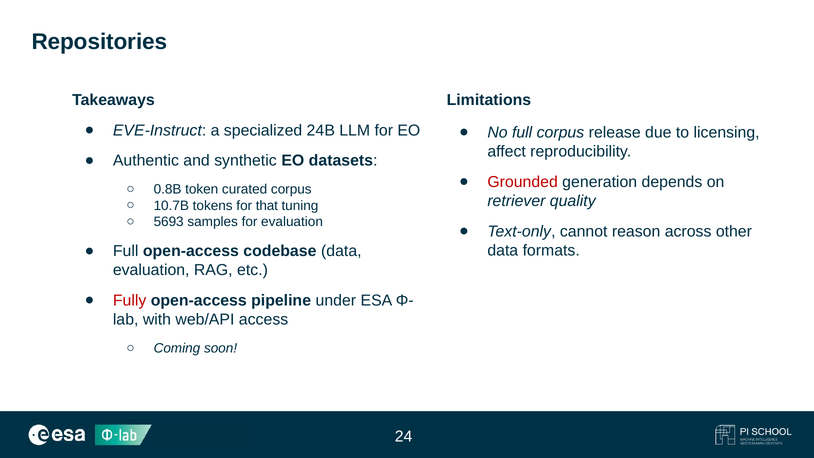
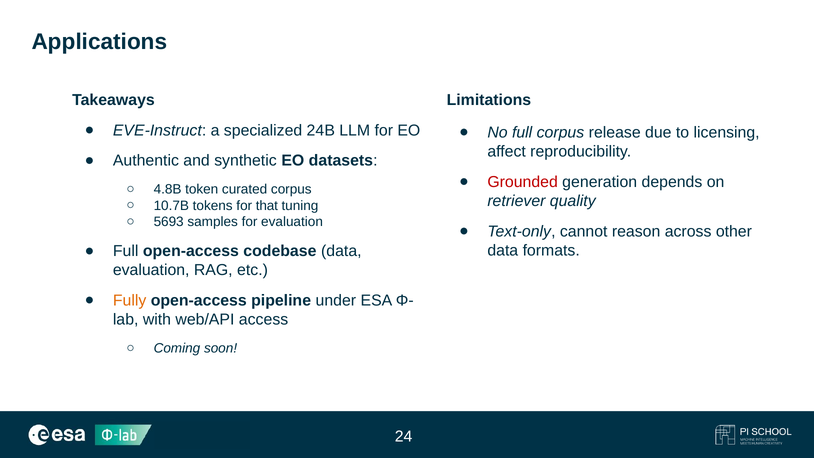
Repositories: Repositories -> Applications (99, 42)
0.8B: 0.8B -> 4.8B (168, 189)
Fully colour: red -> orange (130, 301)
